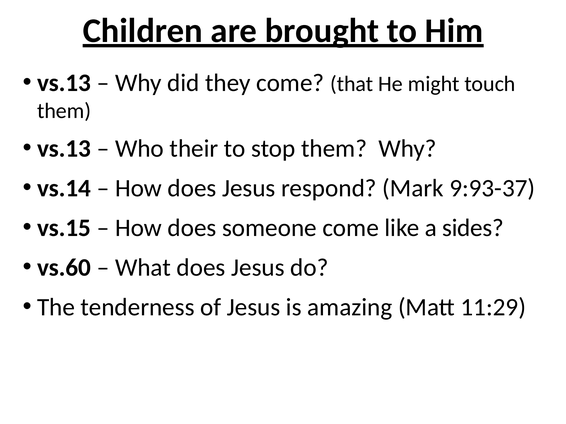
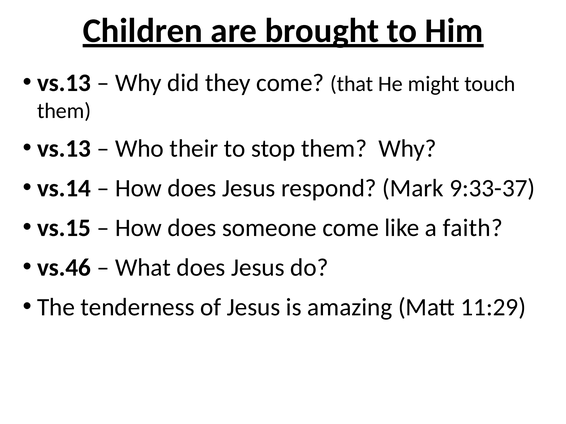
9:93-37: 9:93-37 -> 9:33-37 (492, 188)
sides: sides -> faith (473, 228)
vs.60: vs.60 -> vs.46 (64, 268)
